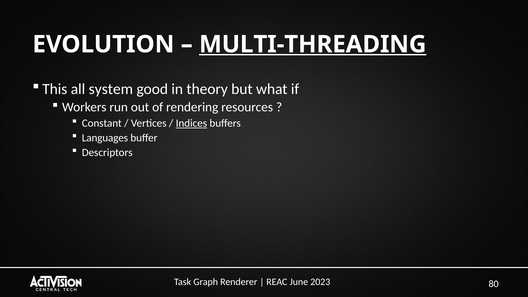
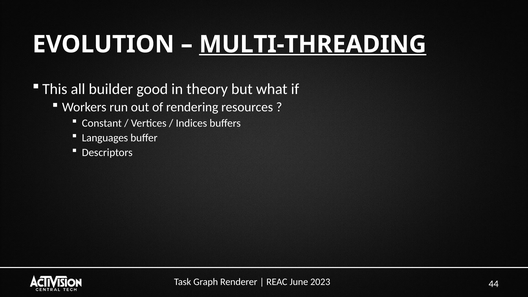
system: system -> builder (111, 89)
Indices underline: present -> none (191, 123)
80: 80 -> 44 (494, 284)
